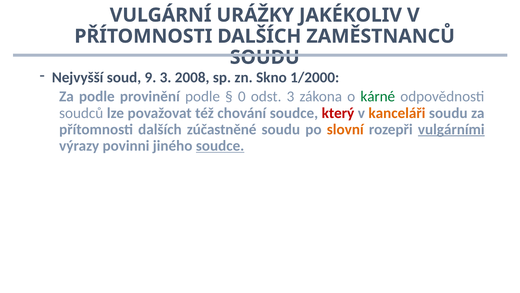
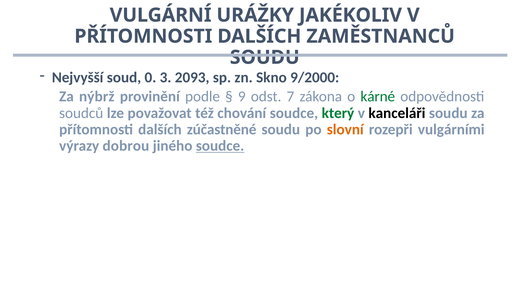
9: 9 -> 0 (150, 77)
2008: 2008 -> 2093 (192, 77)
1/2000: 1/2000 -> 9/2000 (315, 77)
Za podle: podle -> nýbrž (97, 96)
0: 0 -> 9 (242, 96)
odst 3: 3 -> 7 (290, 96)
který colour: red -> green (338, 113)
kanceláři colour: orange -> black (397, 113)
vulgárními underline: present -> none (451, 129)
povinni: povinni -> dobrou (126, 146)
